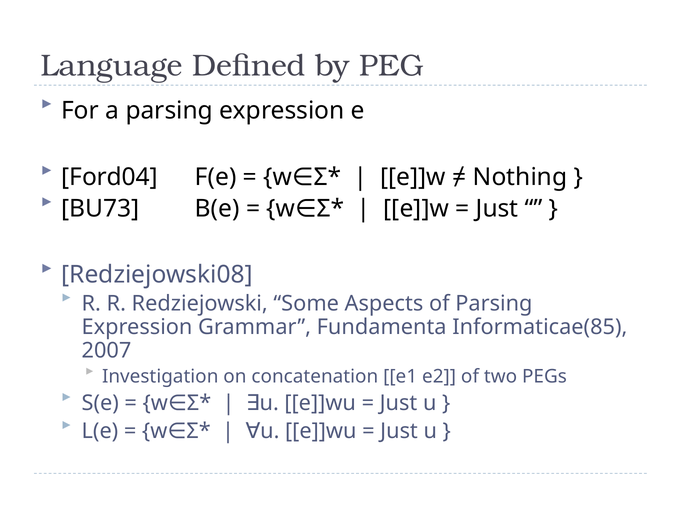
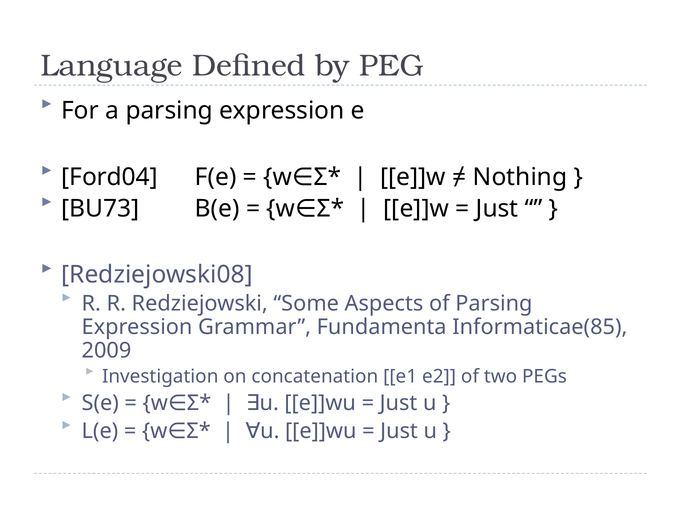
2007: 2007 -> 2009 (106, 351)
